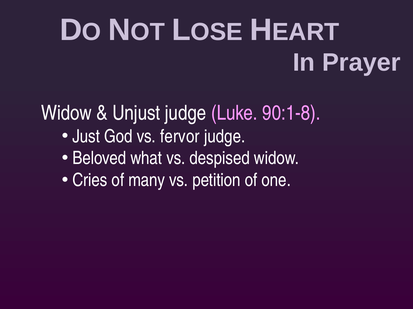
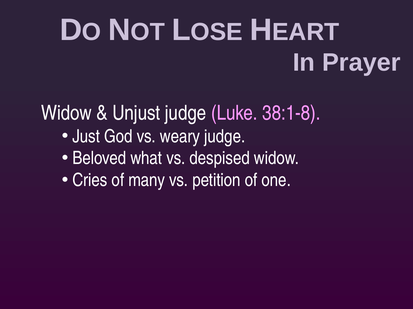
90:1-8: 90:1-8 -> 38:1-8 (291, 113)
fervor: fervor -> weary (180, 137)
